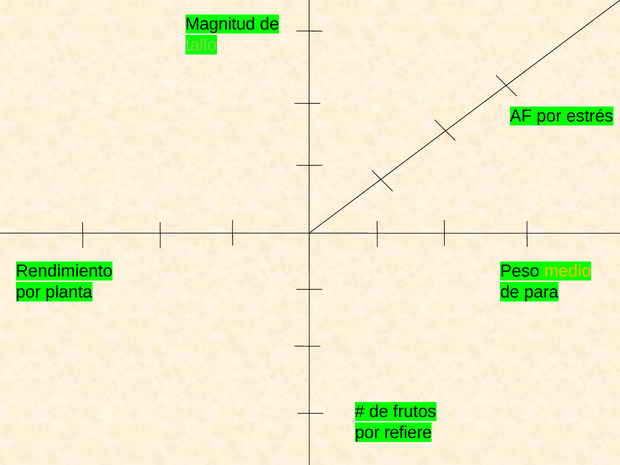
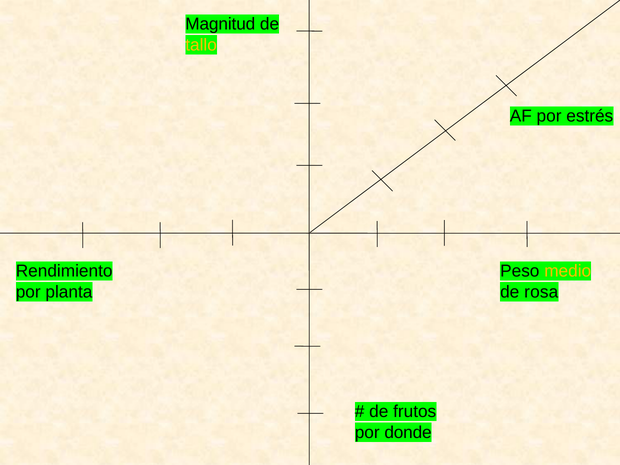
tallo colour: light green -> yellow (201, 45)
para: para -> rosa (541, 292)
refiere: refiere -> donde (408, 432)
